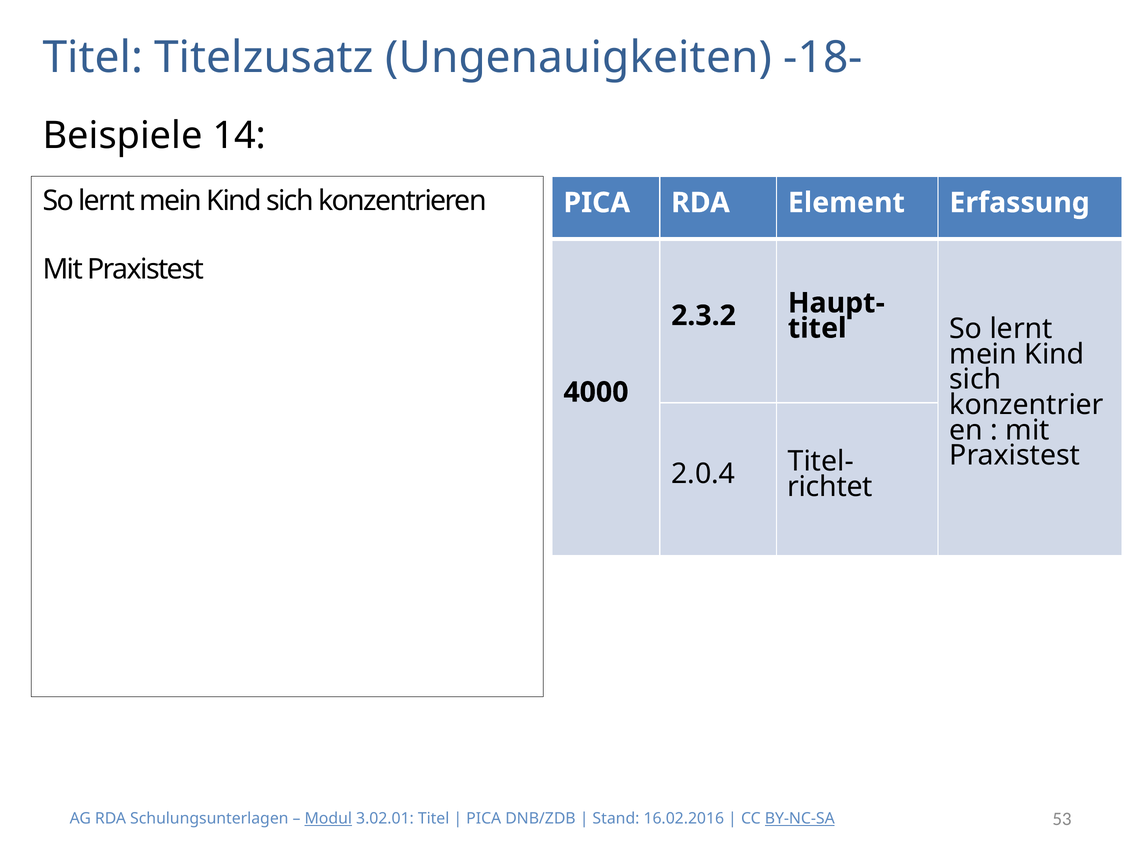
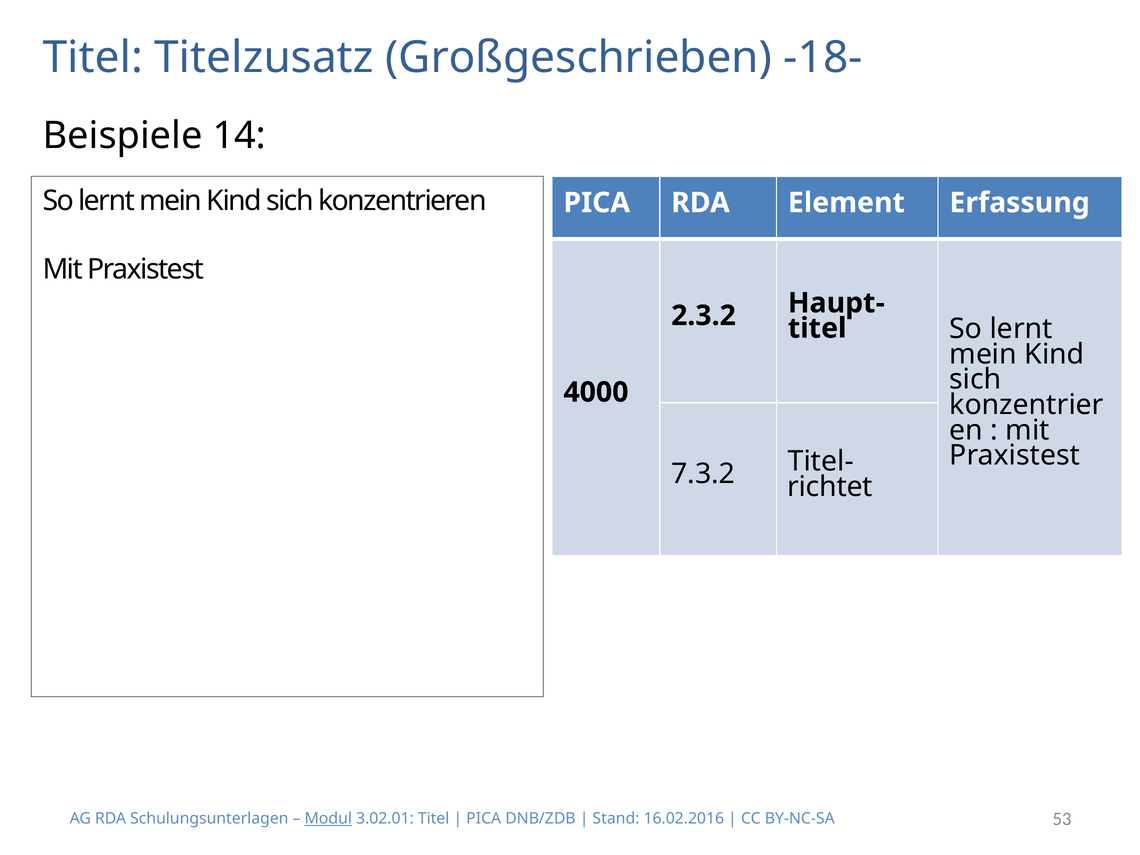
Ungenauigkeiten: Ungenauigkeiten -> Großgeschrieben (579, 58)
2.0.4: 2.0.4 -> 7.3.2 (703, 474)
BY-NC-SA underline: present -> none (800, 819)
